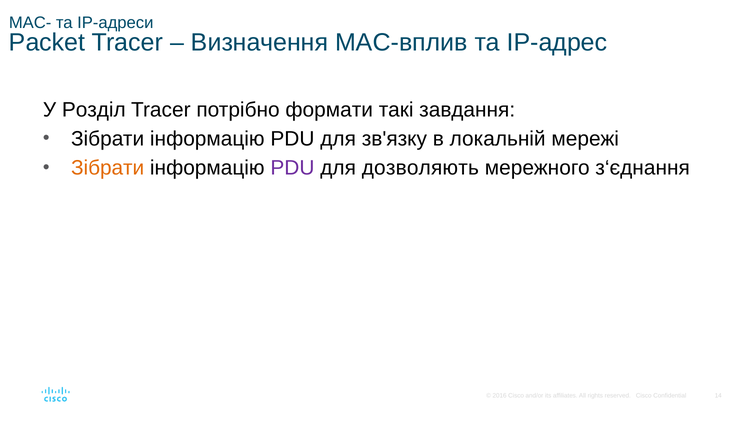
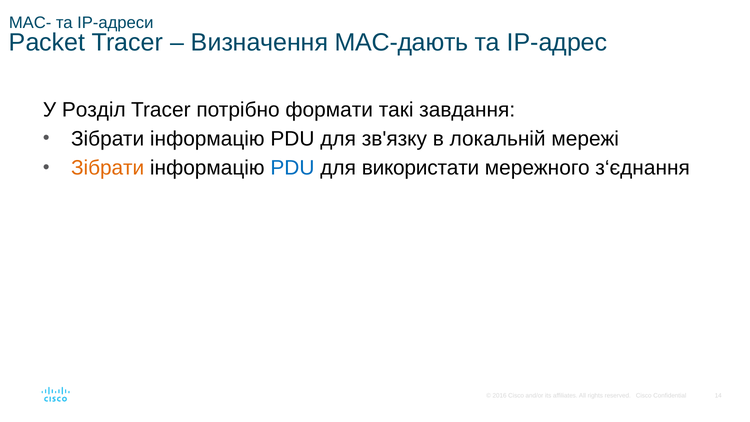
MAC-вплив: MAC-вплив -> MAC-дають (402, 43)
PDU colour: purple -> blue (292, 168)
дозволяють: дозволяють -> використати (421, 168)
